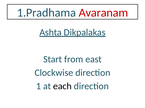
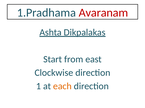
each colour: black -> orange (62, 87)
